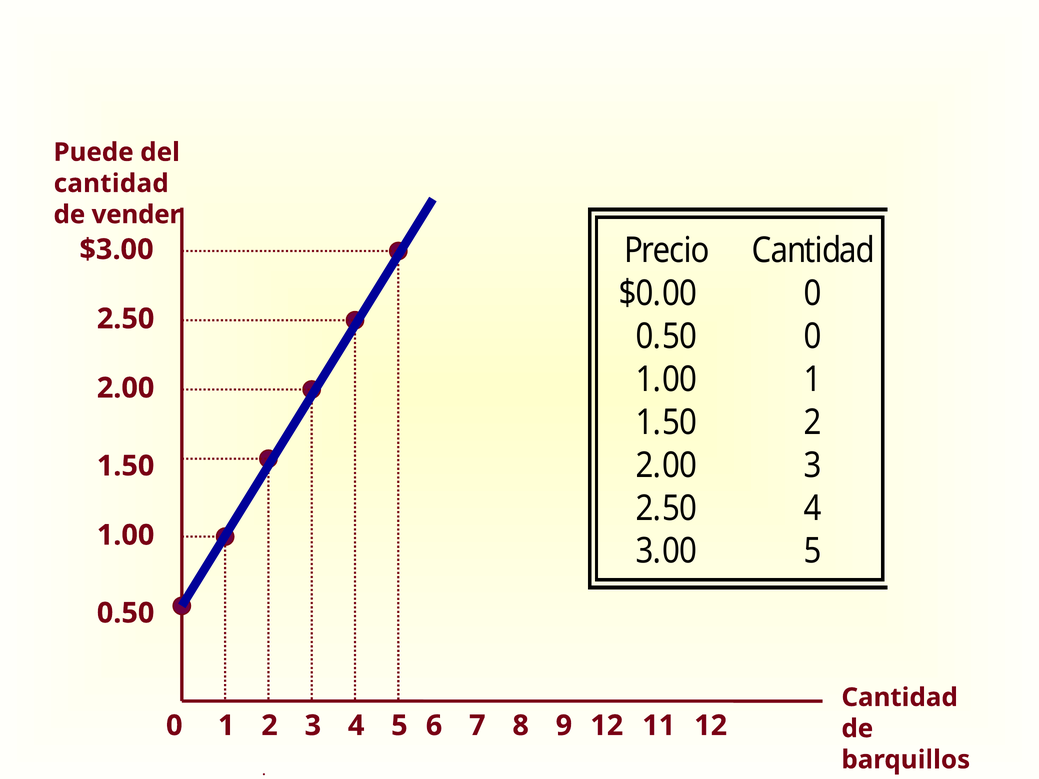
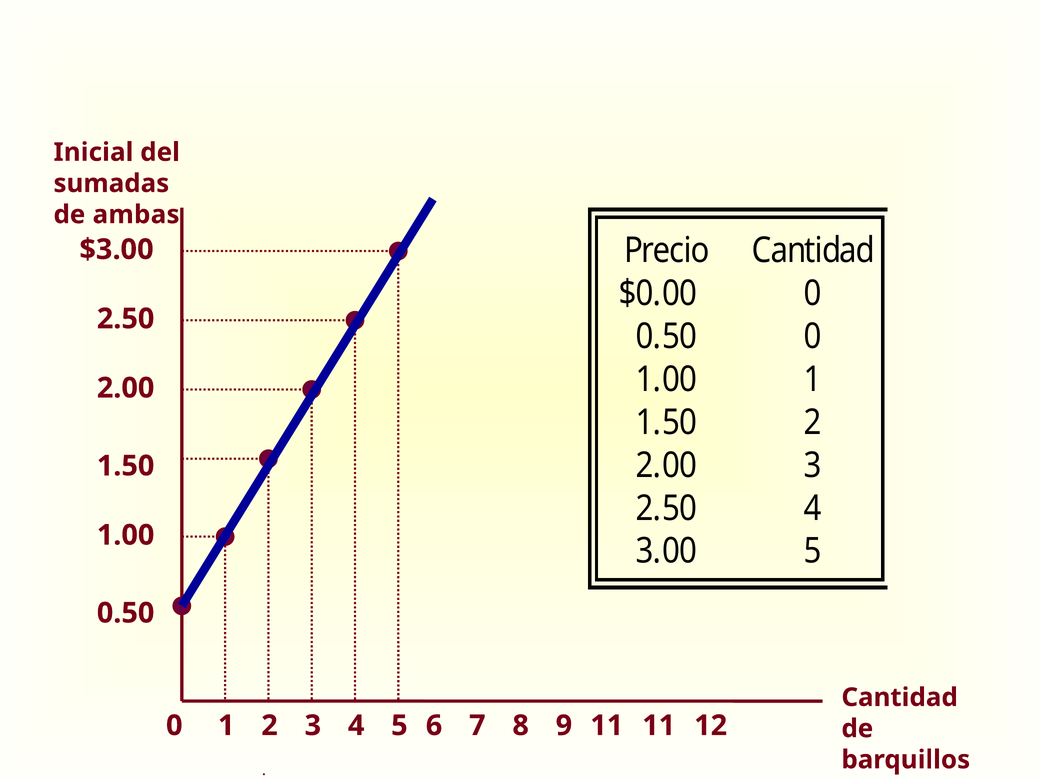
Puede: Puede -> Inicial (93, 152)
cantidad: cantidad -> sumadas (111, 184)
vender: vender -> ambas (136, 215)
9 12: 12 -> 11 (607, 726)
